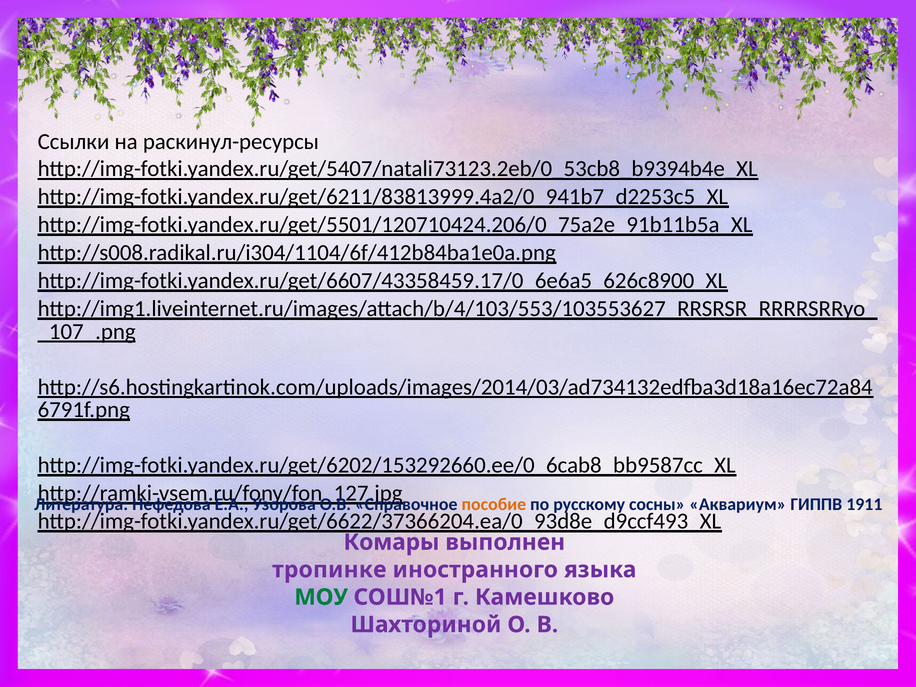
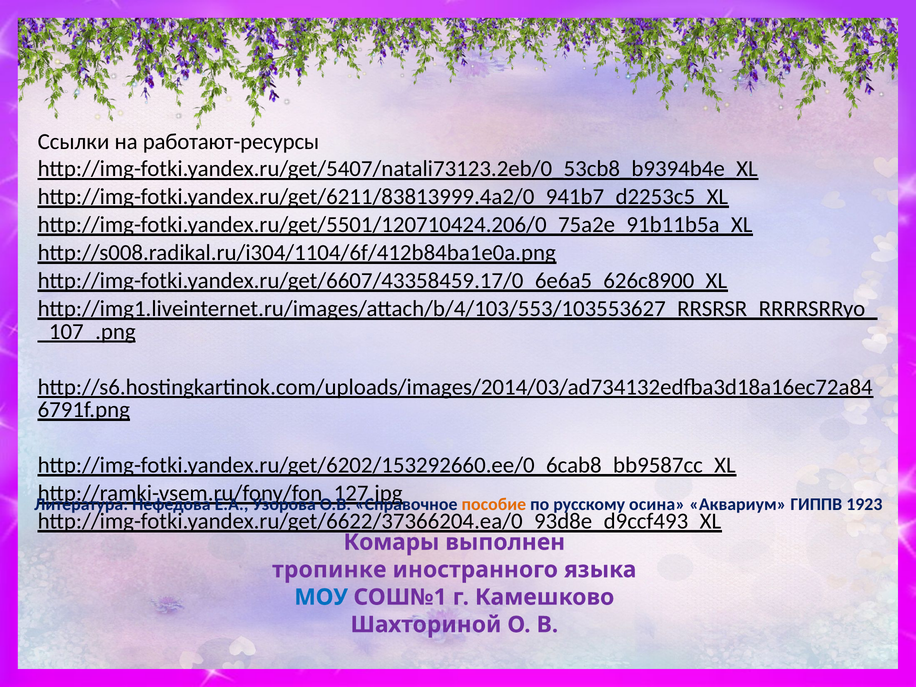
раскинул-ресурсы: раскинул-ресурсы -> работают-ресурсы (231, 141)
сосны: сосны -> осина (657, 504)
1911: 1911 -> 1923 (864, 504)
МОУ colour: green -> blue (321, 597)
